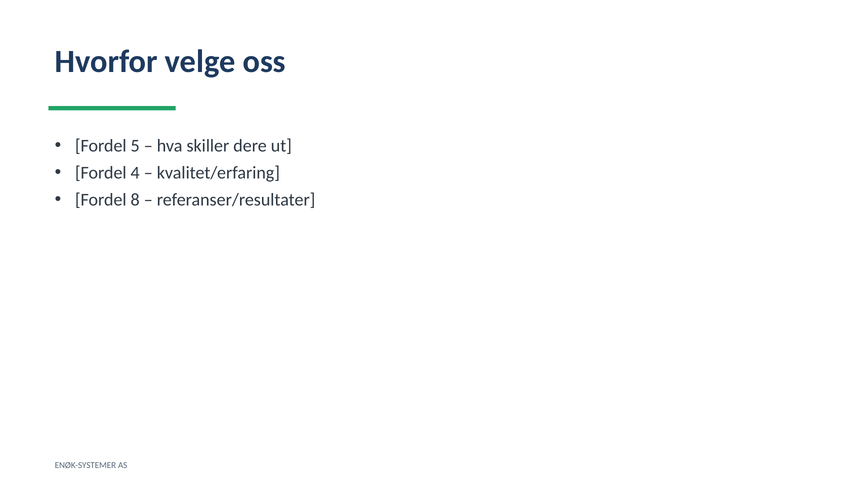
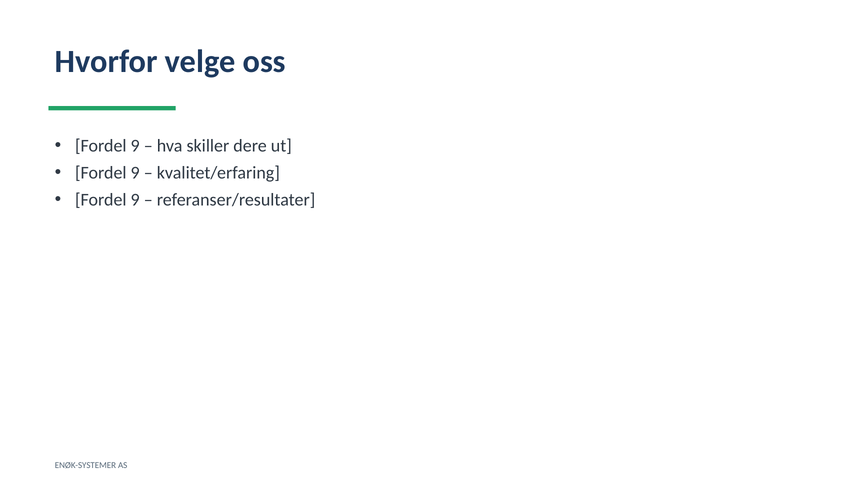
5: 5 -> 9 (135, 146)
4: 4 -> 9 (135, 173)
8: 8 -> 9 (135, 200)
